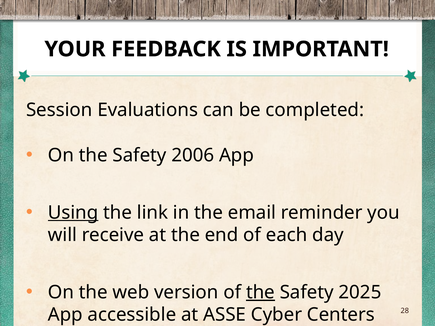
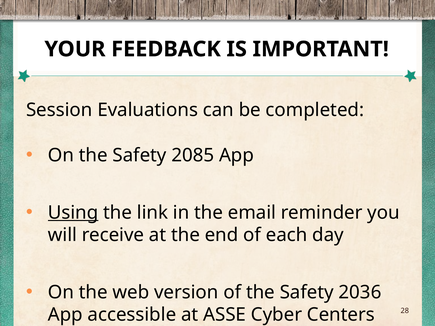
2006: 2006 -> 2085 (193, 155)
the underline: present -> none (260, 292)
2025: 2025 -> 2036 (360, 292)
